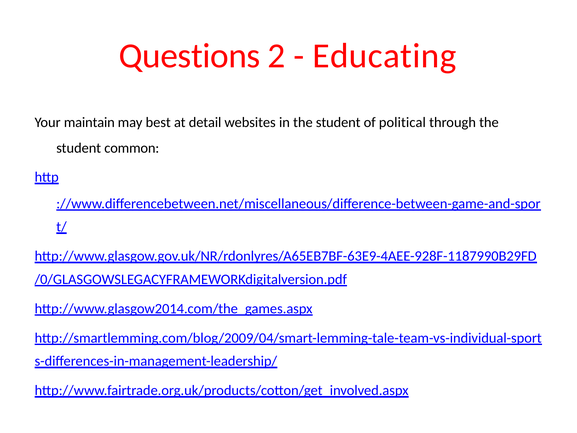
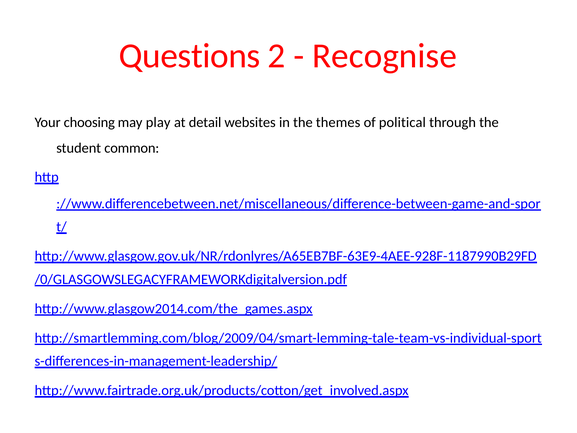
Educating: Educating -> Recognise (385, 56)
maintain: maintain -> choosing (89, 122)
best: best -> play (158, 122)
in the student: student -> themes (338, 122)
